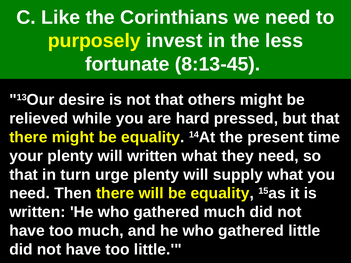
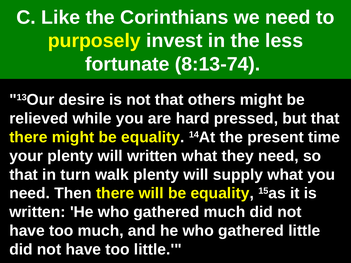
8:13-45: 8:13-45 -> 8:13-74 (218, 64)
urge: urge -> walk (112, 175)
